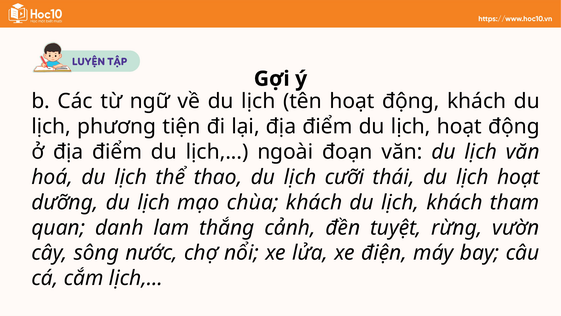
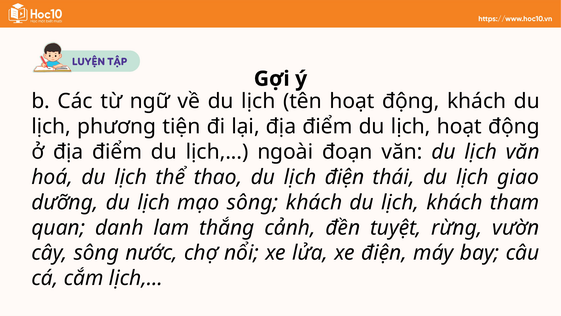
lịch cưỡi: cưỡi -> điện (345, 177)
lịch hoạt: hoạt -> giao (518, 177)
mạo chùa: chùa -> sông (253, 202)
